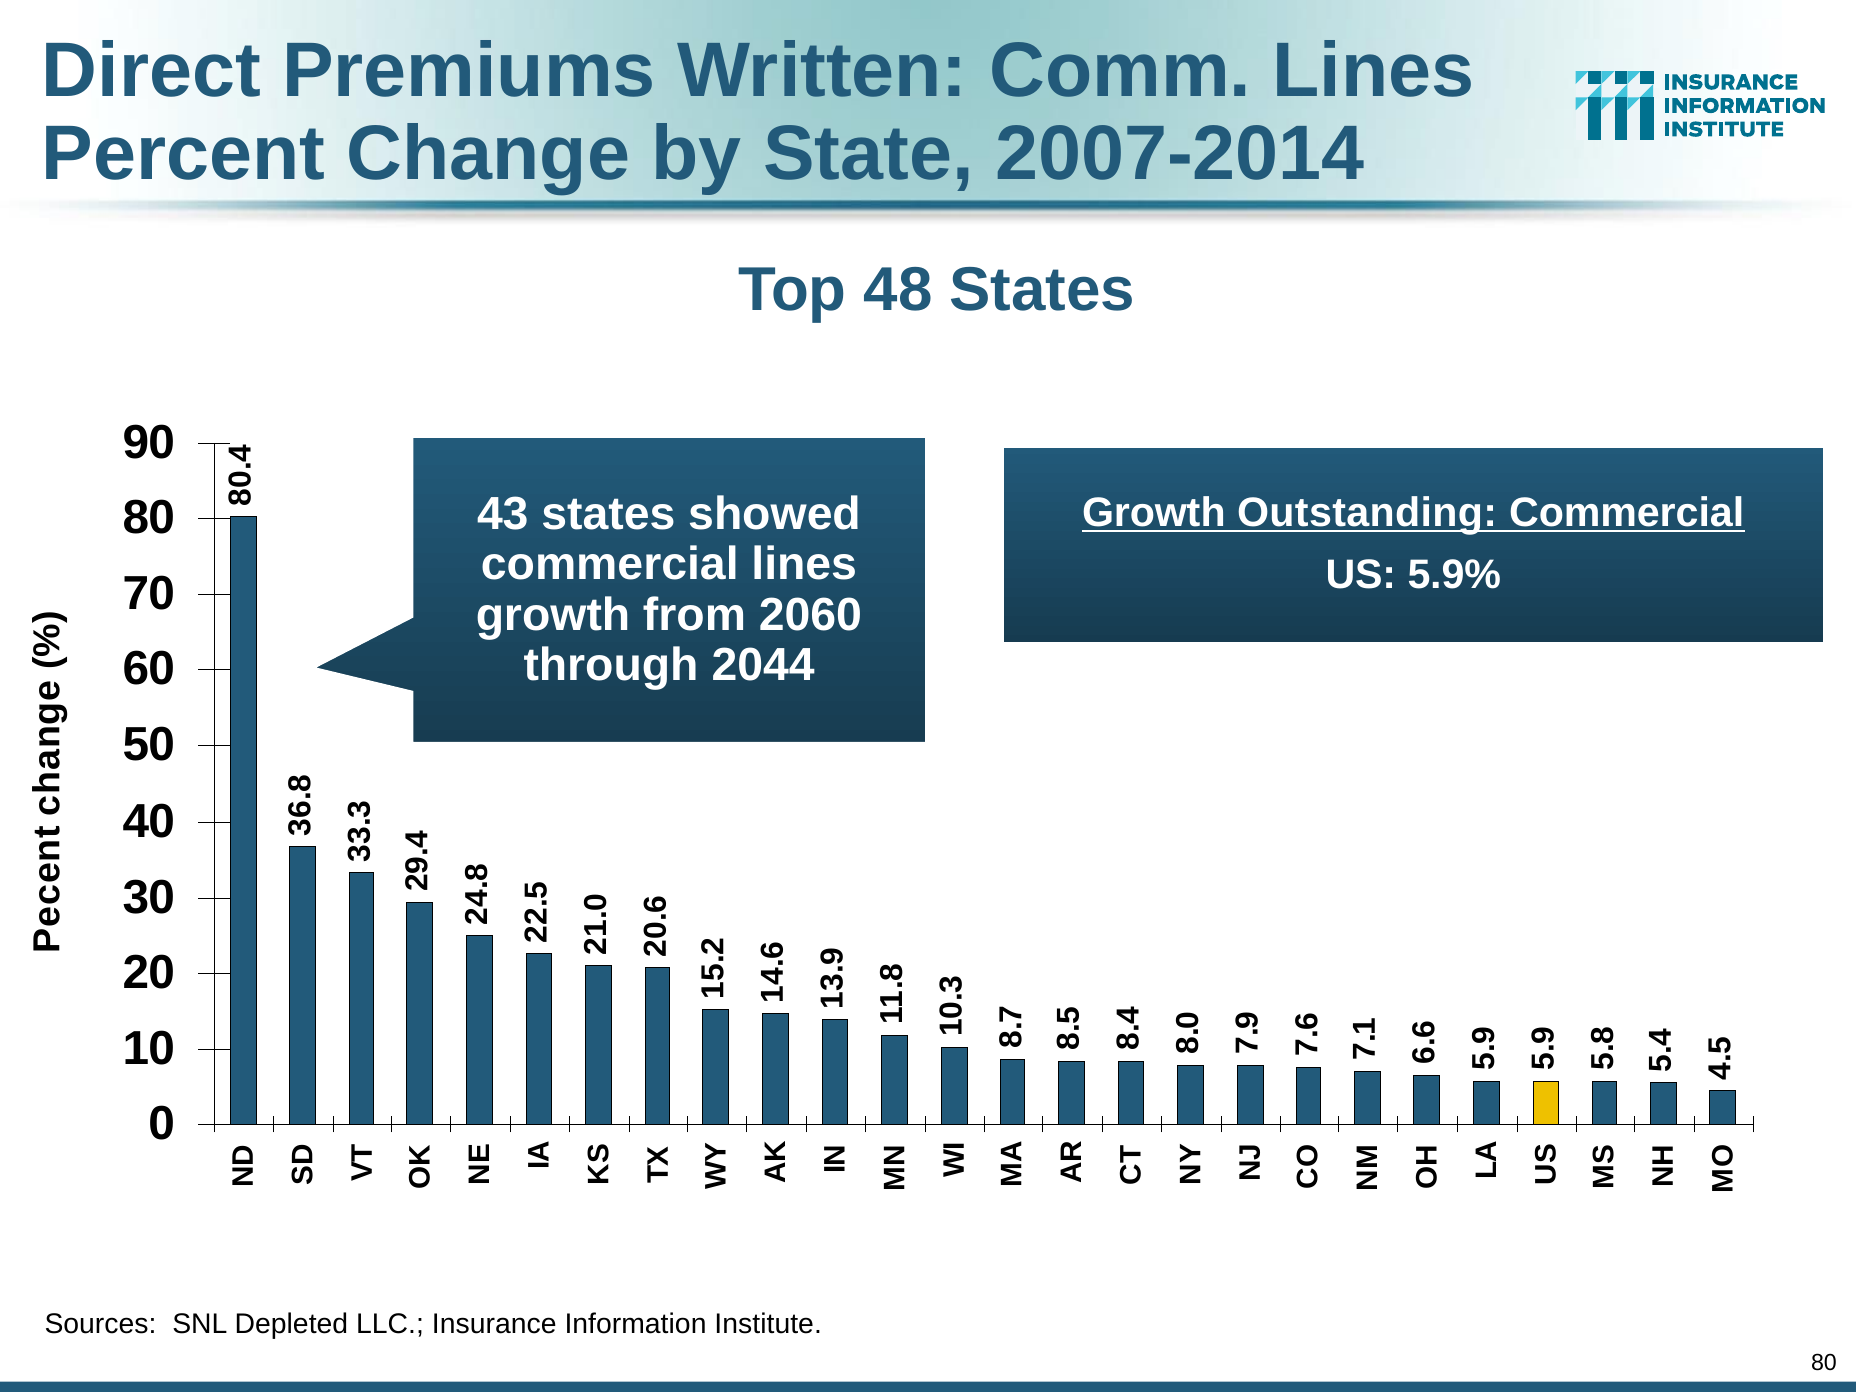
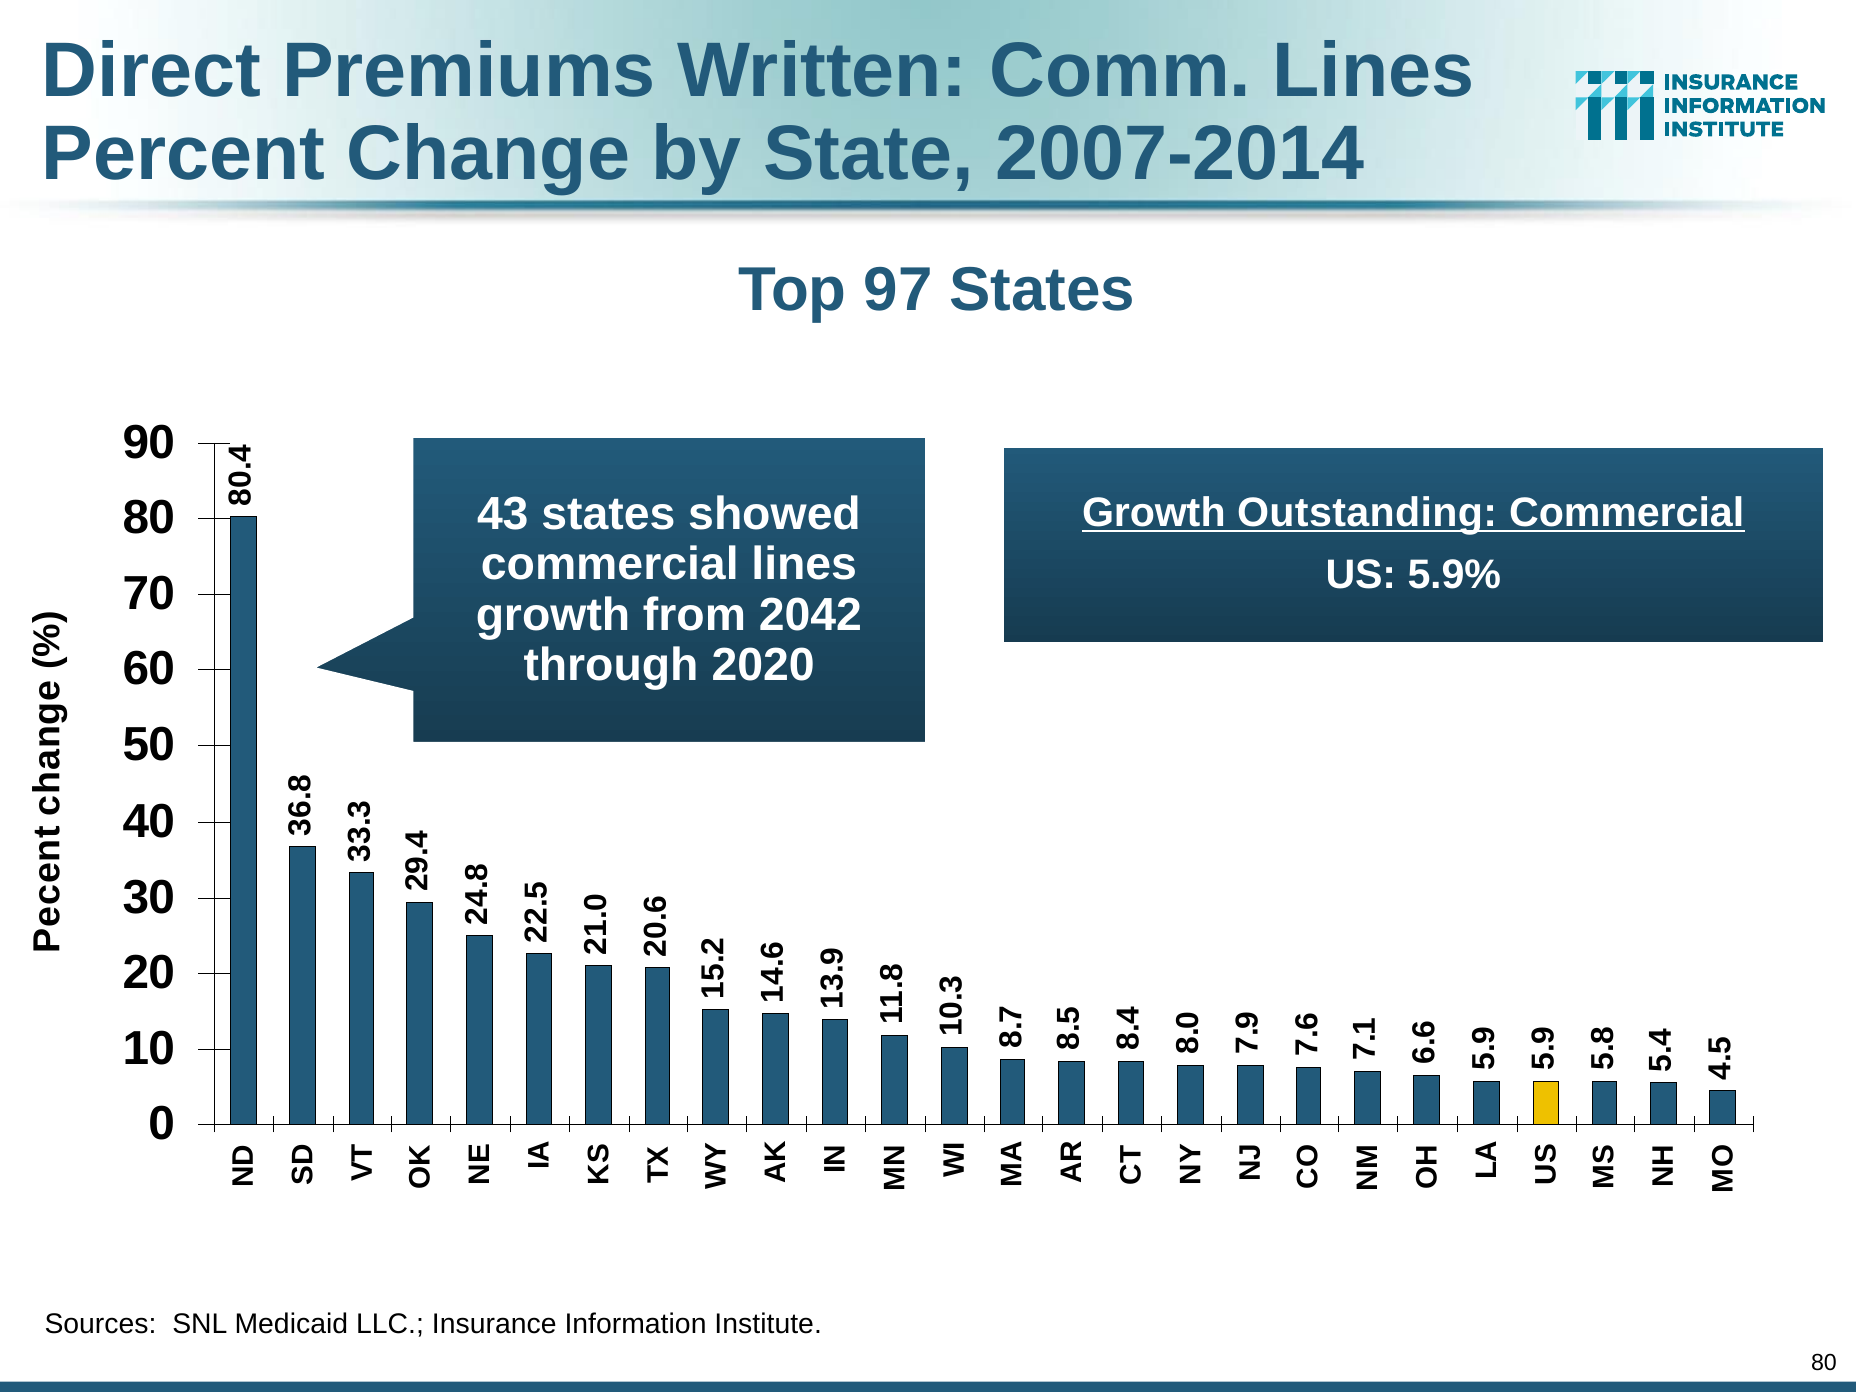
48: 48 -> 97 (898, 290)
2060: 2060 -> 2042 (810, 615)
2044: 2044 -> 2020 (763, 665)
Depleted: Depleted -> Medicaid (291, 1324)
